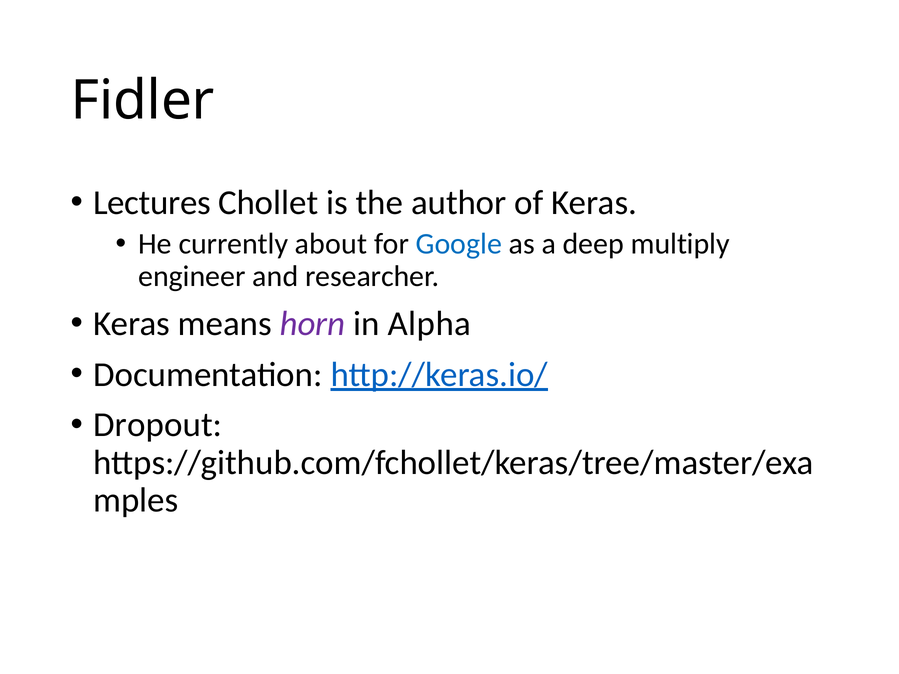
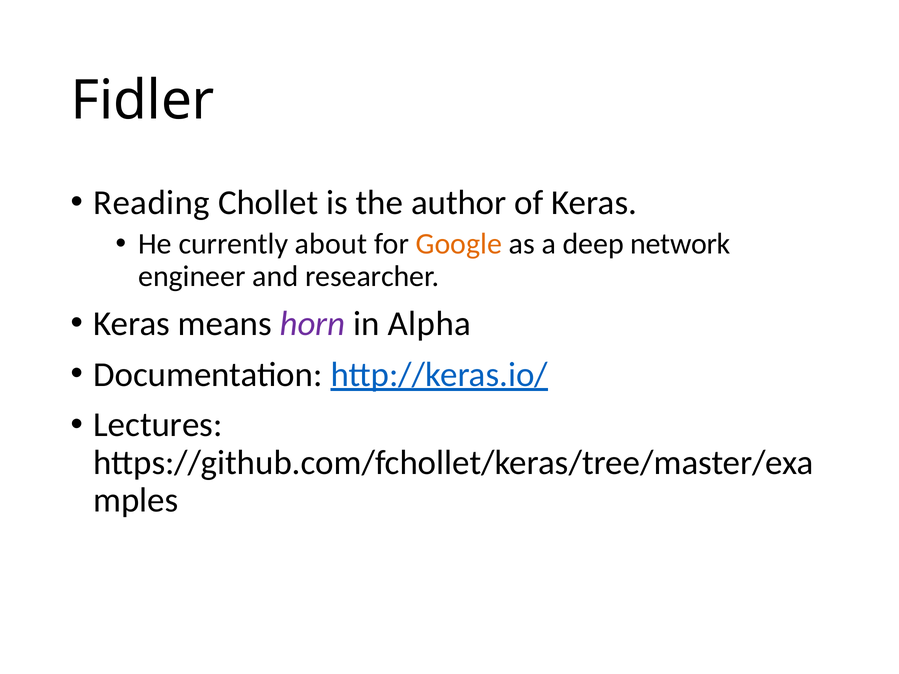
Lectures: Lectures -> Reading (152, 203)
Google colour: blue -> orange (459, 244)
multiply: multiply -> network (680, 244)
Dropout: Dropout -> Lectures (158, 425)
